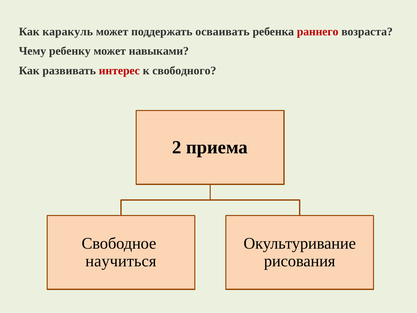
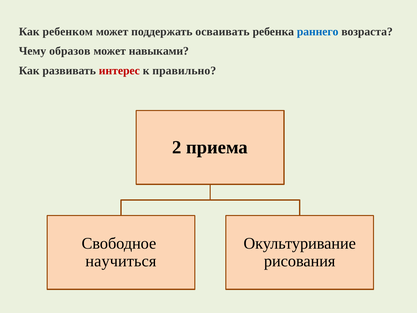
каракуль: каракуль -> ребенком (68, 32)
раннего colour: red -> blue (318, 32)
ребенку: ребенку -> образов (70, 51)
свободного: свободного -> правильно (184, 70)
